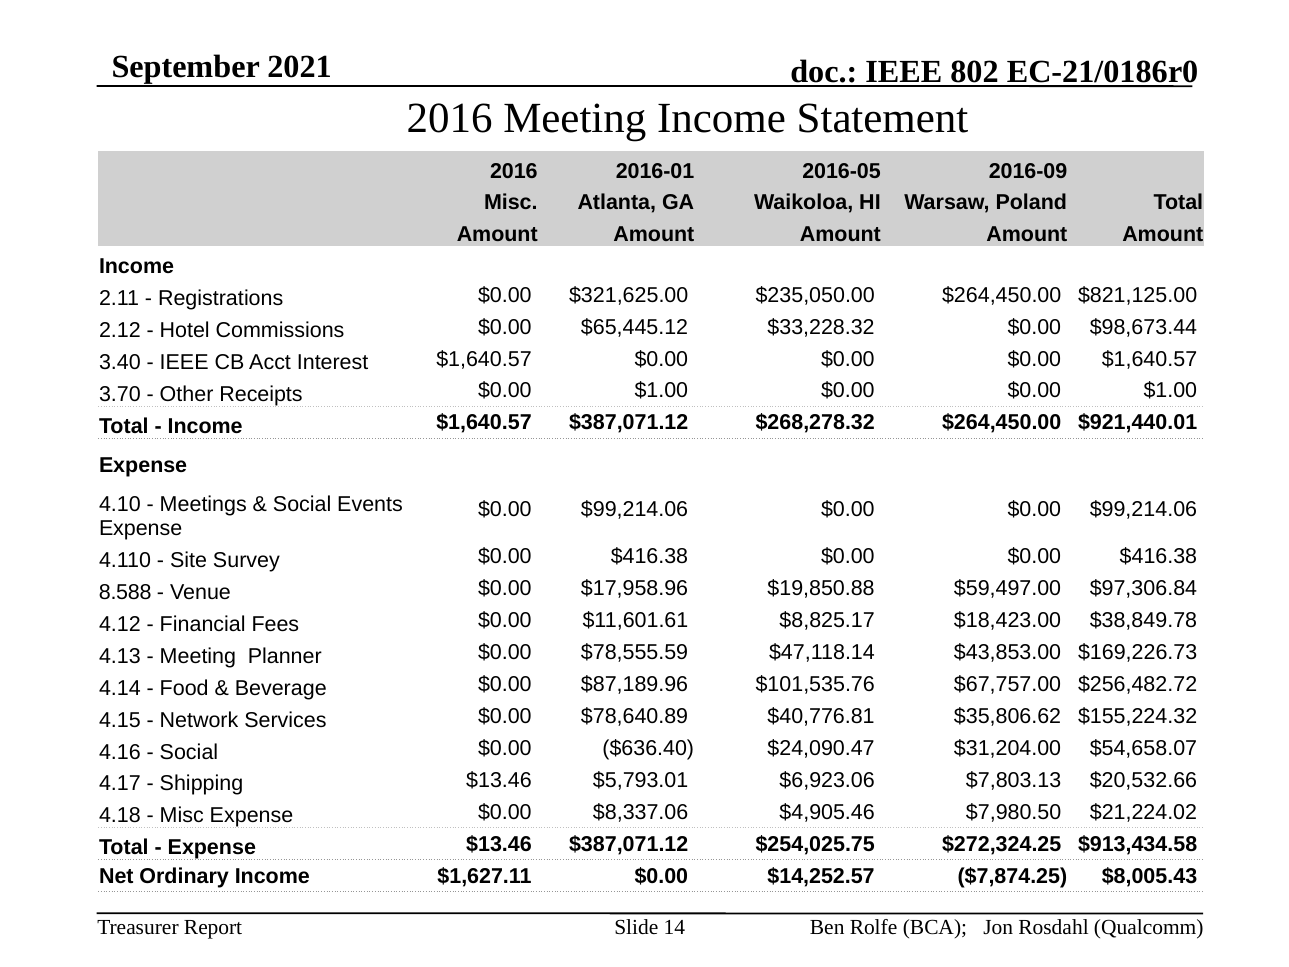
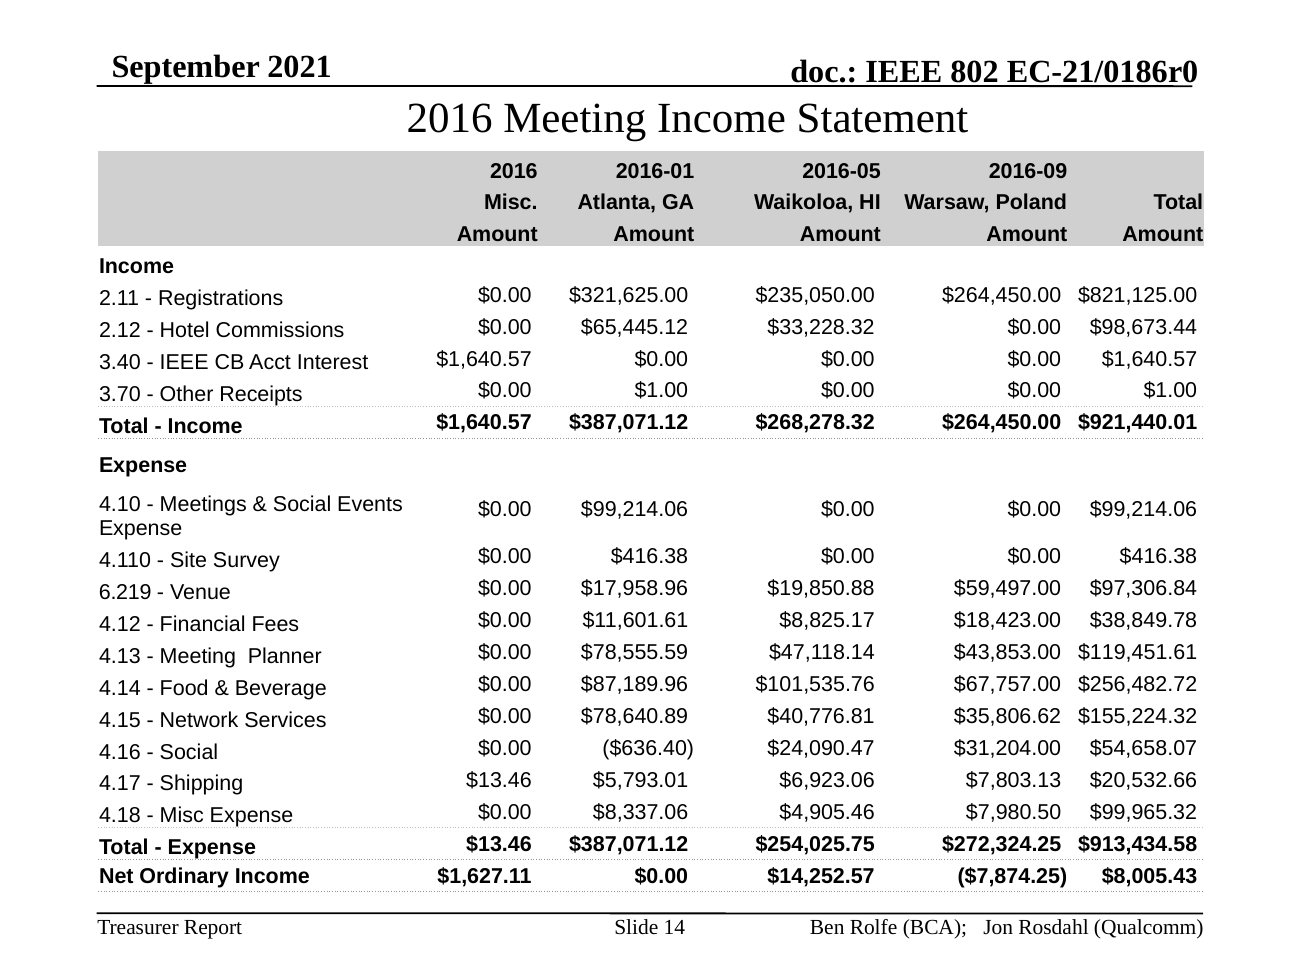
8.588: 8.588 -> 6.219 (125, 592)
$169,226.73: $169,226.73 -> $119,451.61 (1138, 652)
$21,224.02: $21,224.02 -> $99,965.32 (1143, 812)
